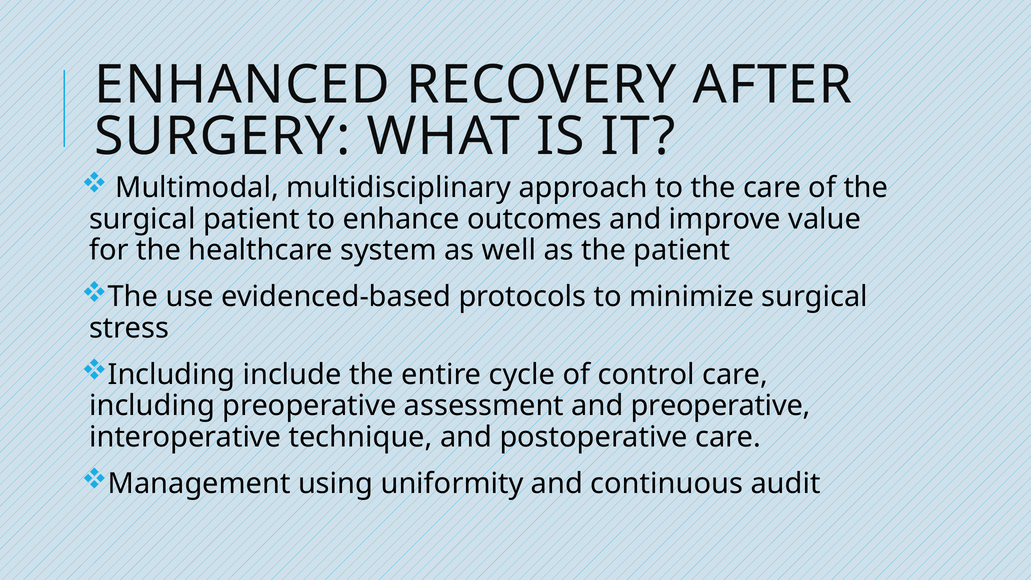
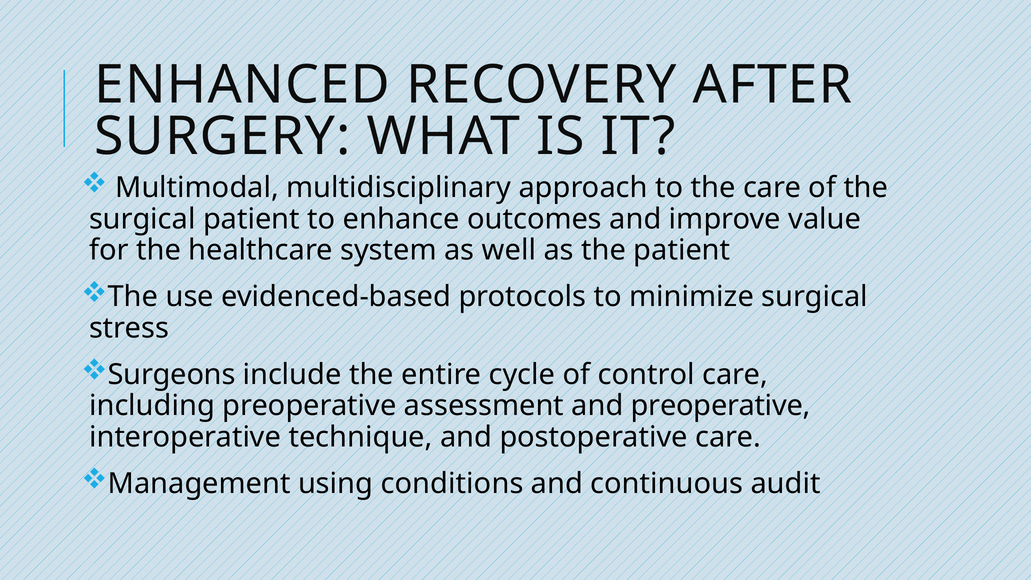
Including: Including -> Surgeons (172, 374)
uniformity: uniformity -> conditions (452, 484)
